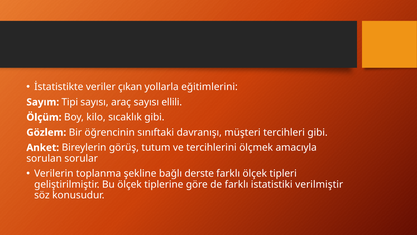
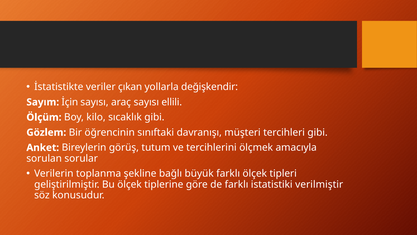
eğitimlerini: eğitimlerini -> değişkendir (210, 87)
Tipi: Tipi -> İçin (70, 102)
derste: derste -> büyük (199, 173)
